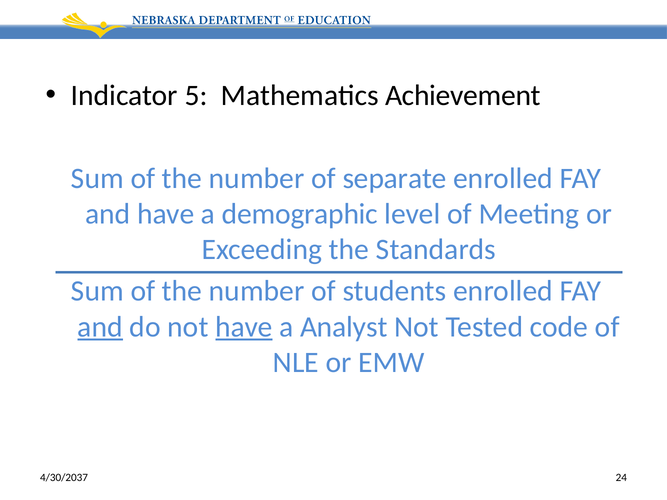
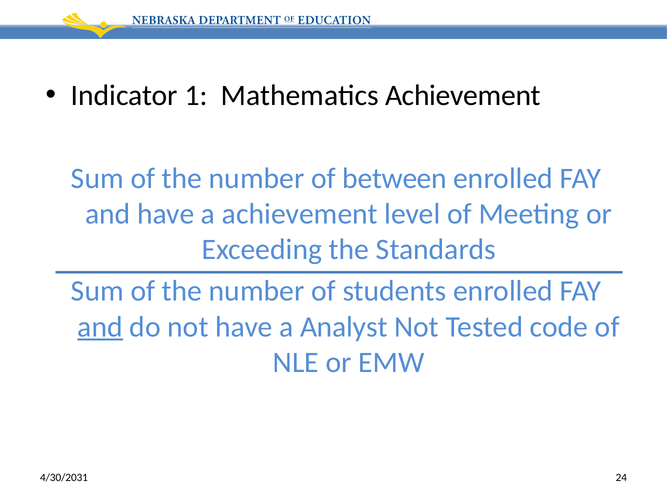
5: 5 -> 1 (196, 95)
separate: separate -> between (395, 179)
a demographic: demographic -> achievement (300, 214)
have underline: present -> none (244, 327)
4/30/2037: 4/30/2037 -> 4/30/2031 (64, 478)
